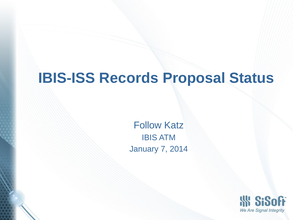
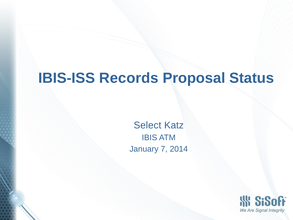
Follow: Follow -> Select (148, 125)
